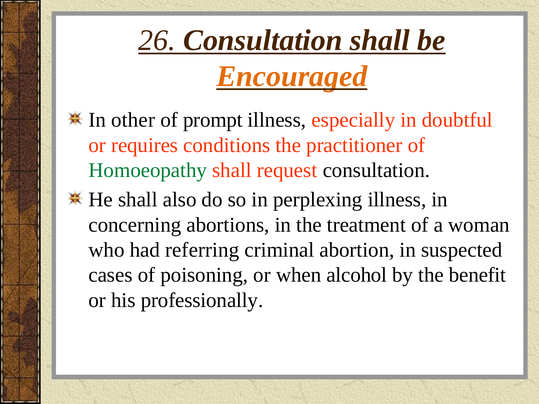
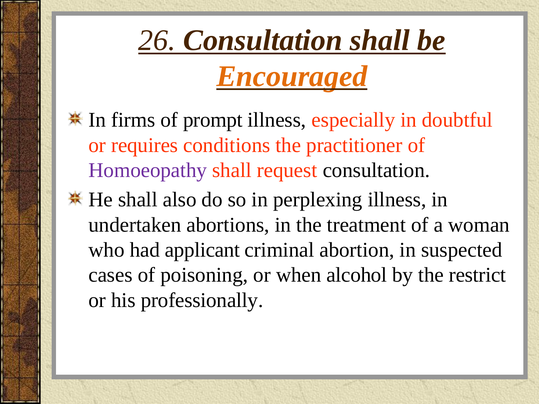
other: other -> firms (133, 120)
Homoeopathy colour: green -> purple (148, 170)
concerning: concerning -> undertaken (135, 225)
referring: referring -> applicant (202, 250)
benefit: benefit -> restrict (477, 275)
